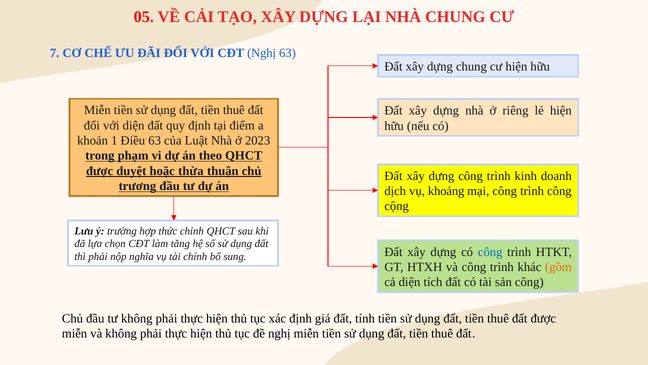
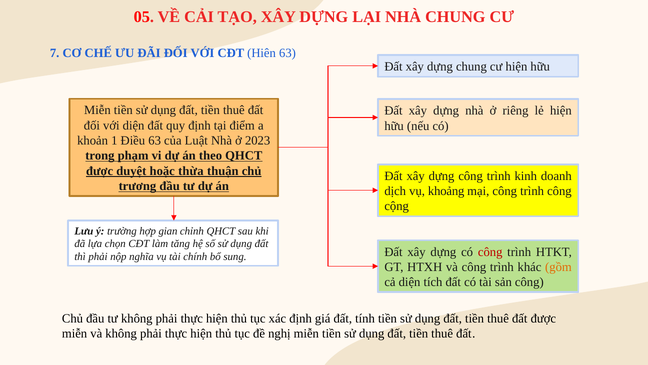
CĐT Nghị: Nghị -> Hiên (262, 53)
thức: thức -> gian (168, 231)
công colour: blue -> red (490, 252)
